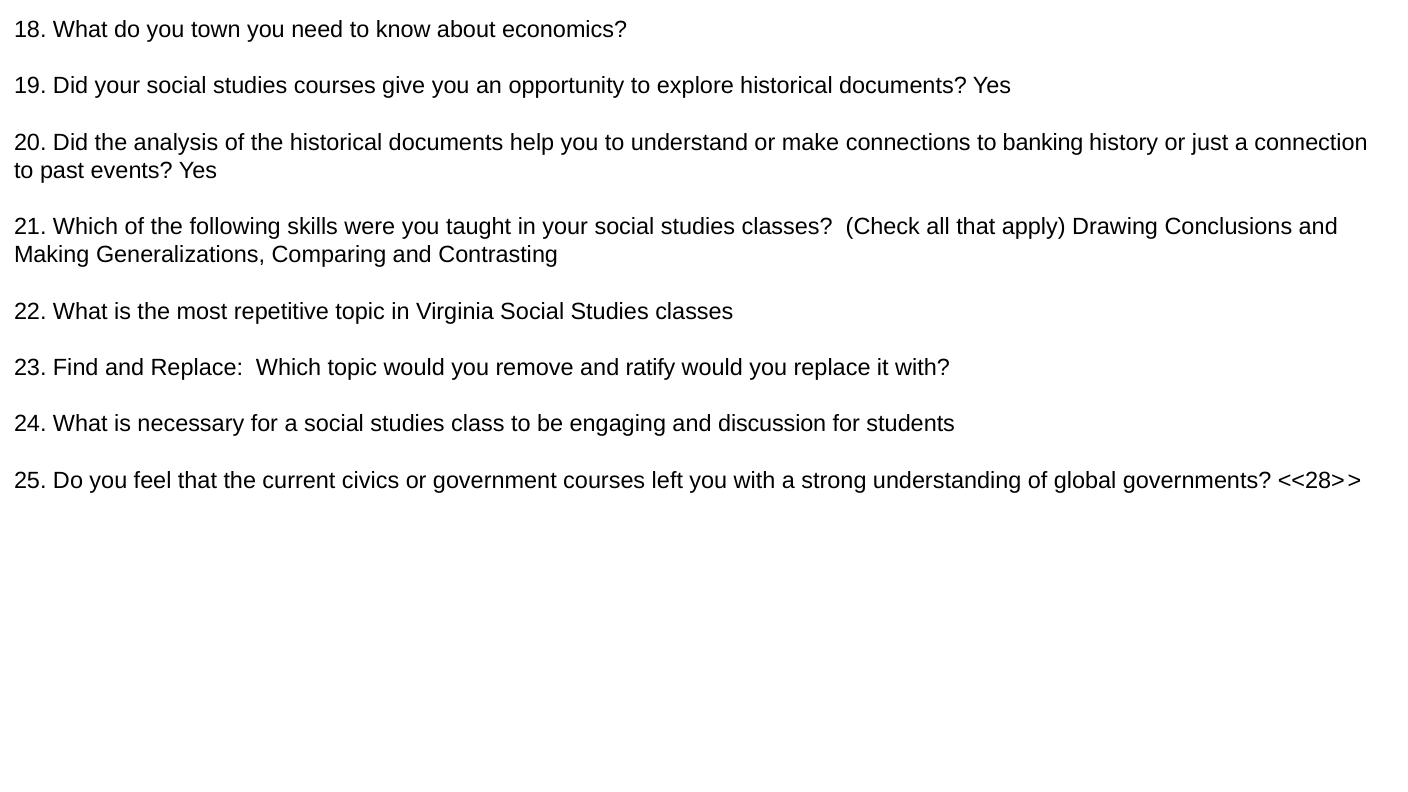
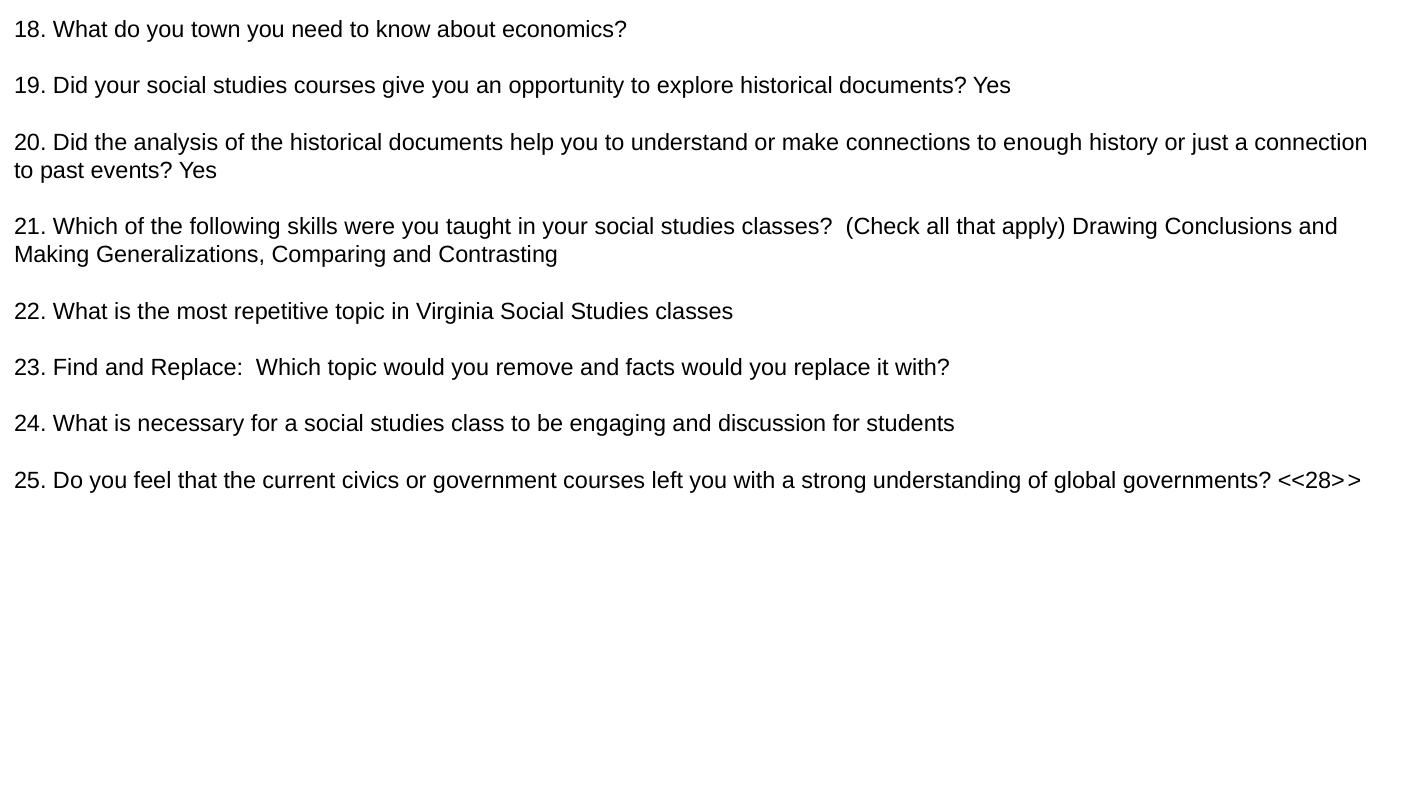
banking: banking -> enough (1043, 142)
ratify: ratify -> facts (650, 368)
